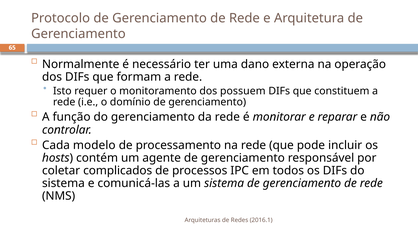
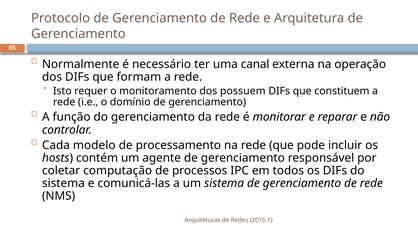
dano: dano -> canal (255, 64)
complicados: complicados -> computação (118, 171)
